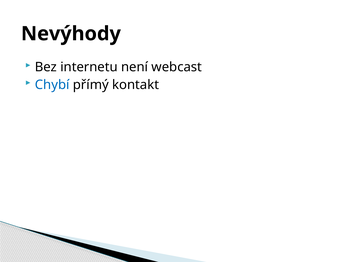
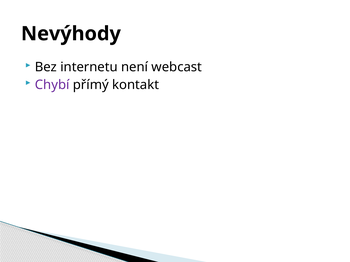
Chybí colour: blue -> purple (52, 85)
